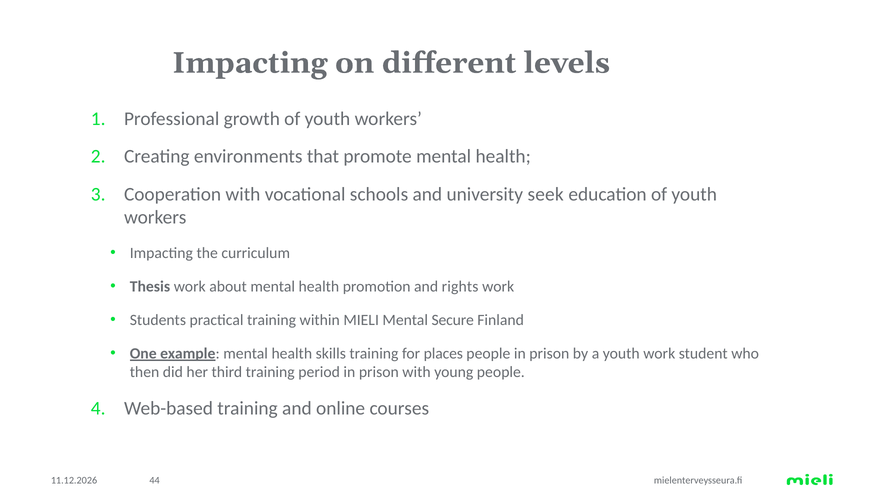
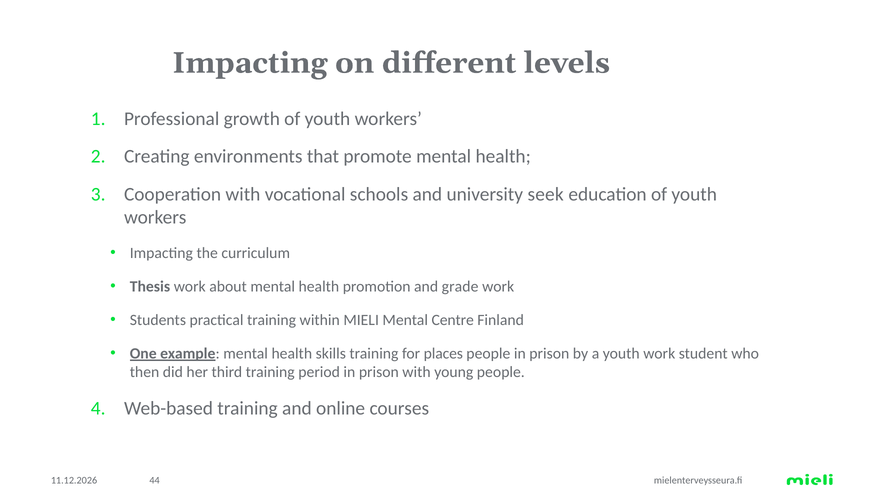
rights: rights -> grade (460, 286)
Secure: Secure -> Centre (453, 320)
